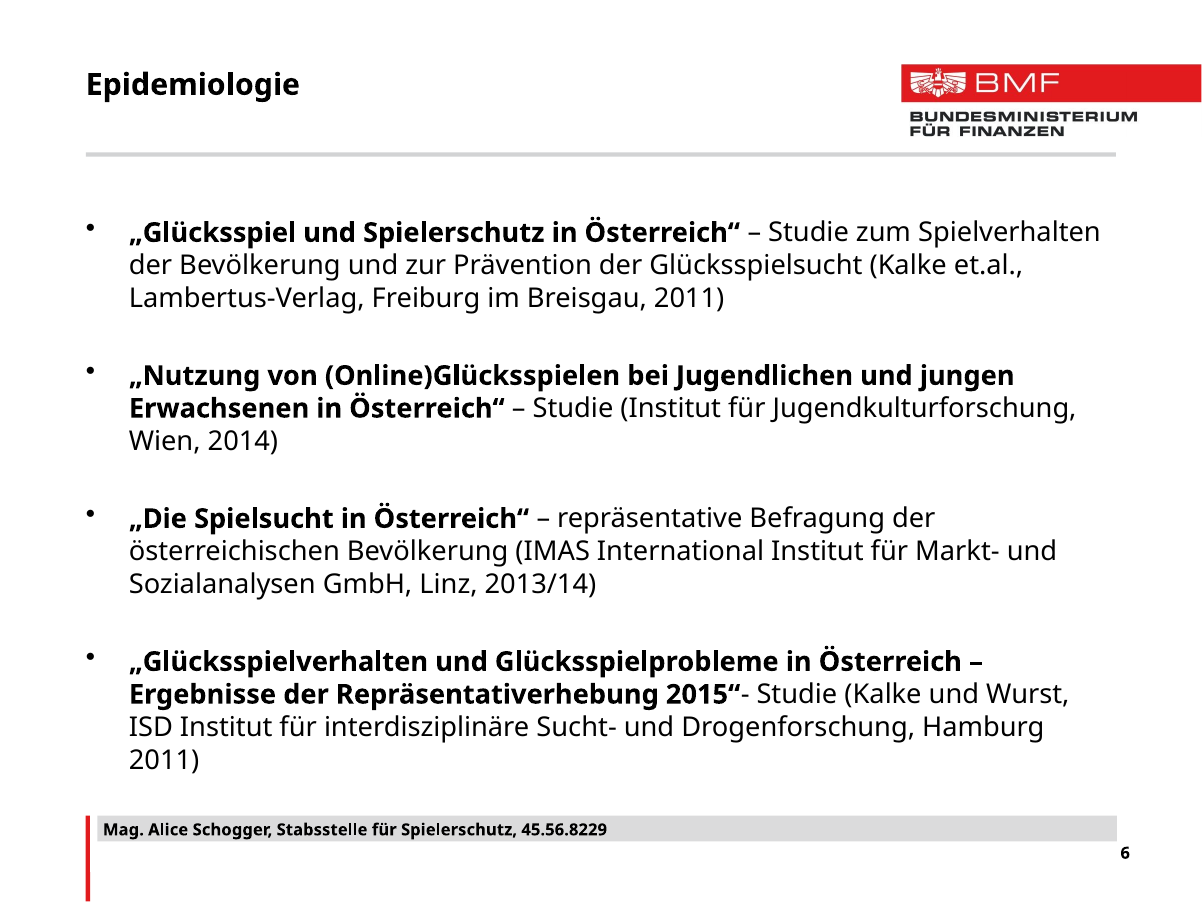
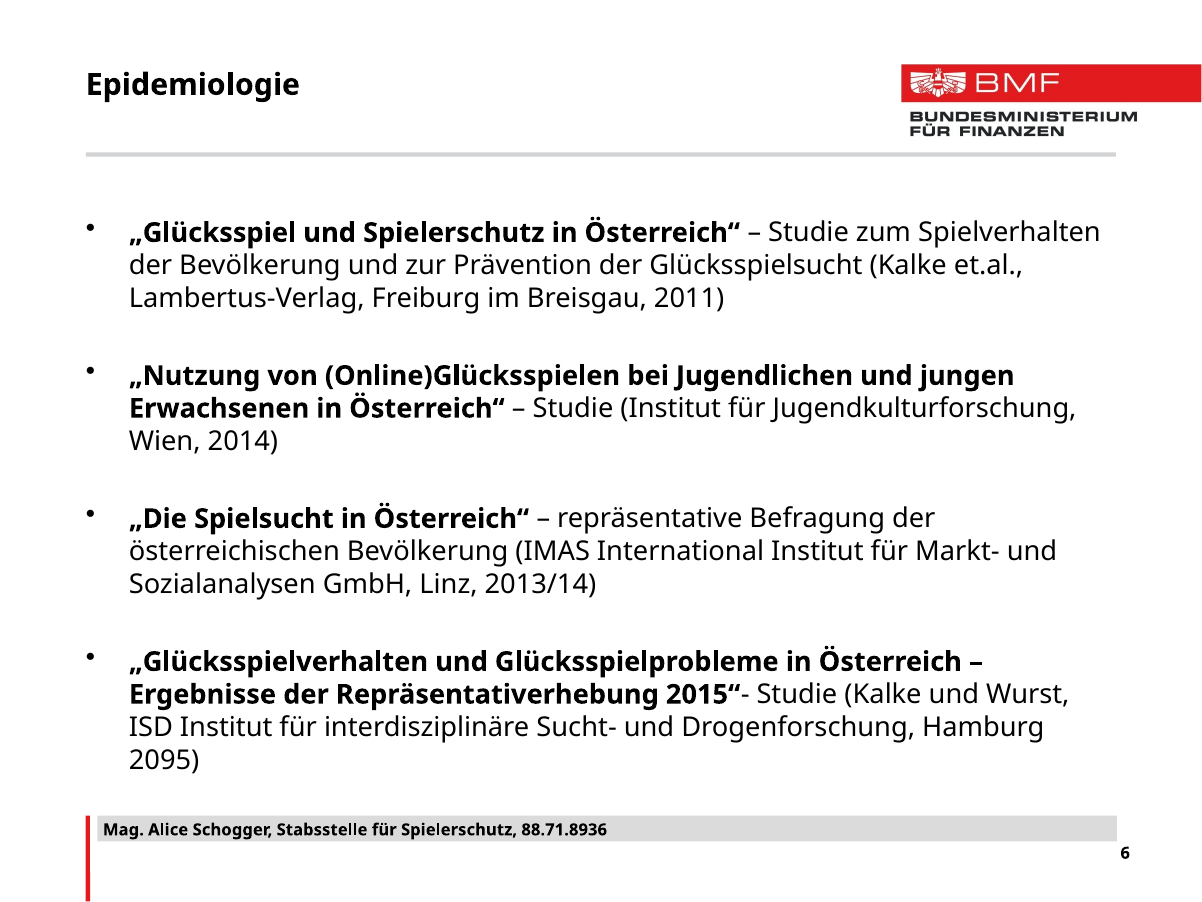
2011: 2011 -> 2095 (164, 760)
45.56.8229: 45.56.8229 -> 88.71.8936 (564, 829)
